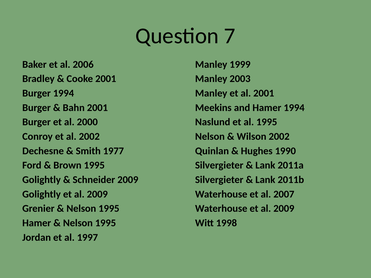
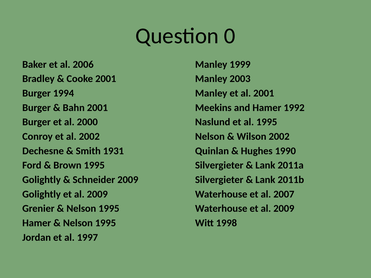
7: 7 -> 0 (230, 36)
Hamer 1994: 1994 -> 1992 (294, 108)
1977: 1977 -> 1931 (113, 151)
